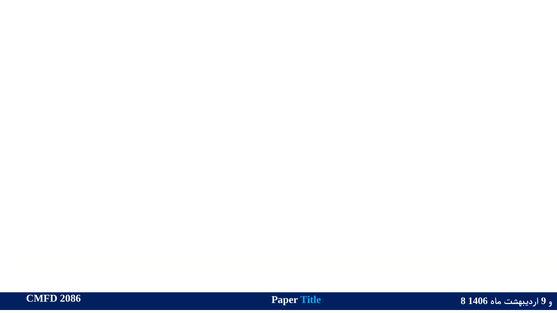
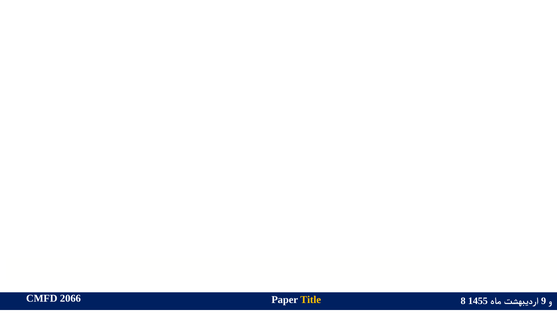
2086: 2086 -> 2066 (70, 299)
Title colour: light blue -> yellow (311, 300)
1406: 1406 -> 1455 (478, 301)
